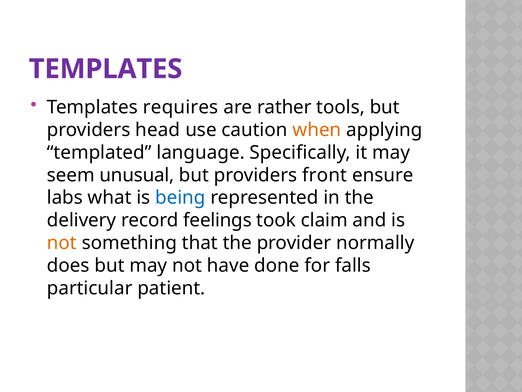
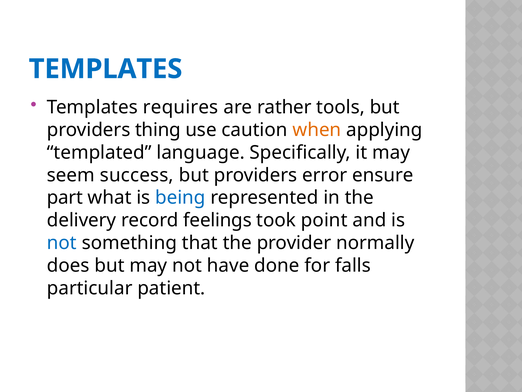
TEMPLATES colour: purple -> blue (106, 69)
head: head -> thing (158, 130)
unusual: unusual -> success (137, 175)
front: front -> error (325, 175)
labs: labs -> part (65, 198)
claim: claim -> point (324, 220)
not colour: orange -> blue (62, 243)
